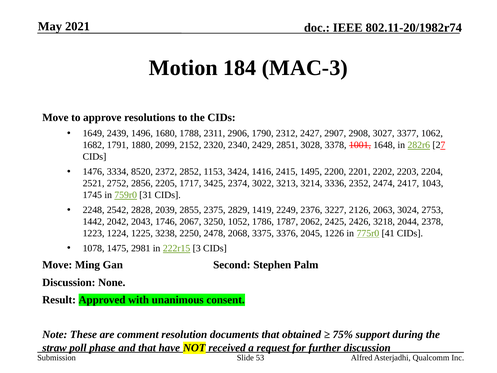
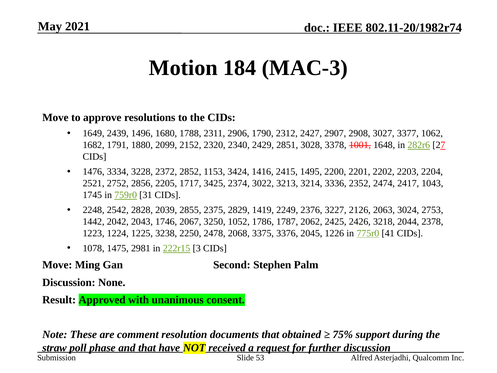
8520: 8520 -> 3228 (142, 172)
